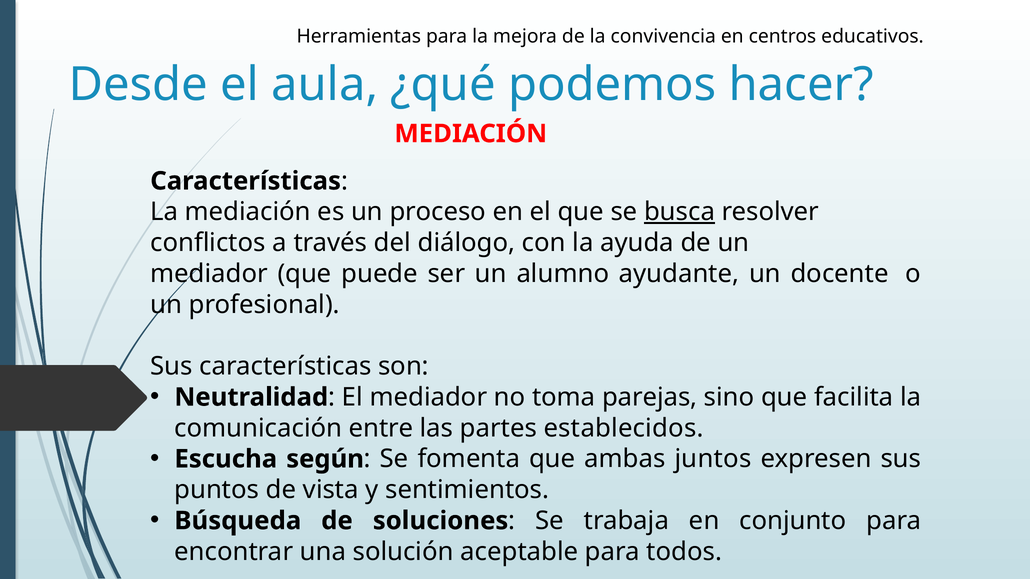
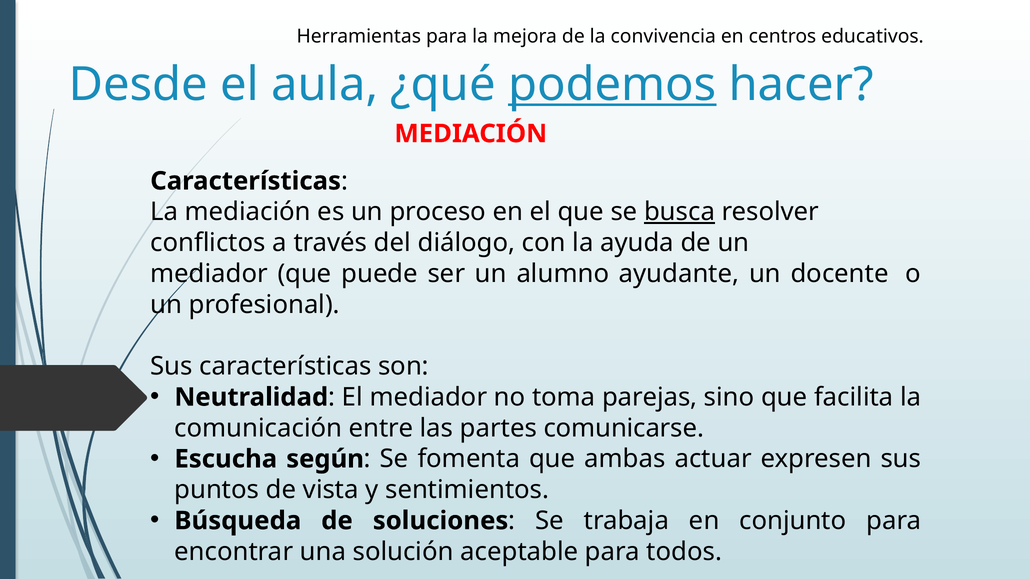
podemos underline: none -> present (612, 85)
establecidos: establecidos -> comunicarse (624, 428)
juntos: juntos -> actuar (713, 459)
